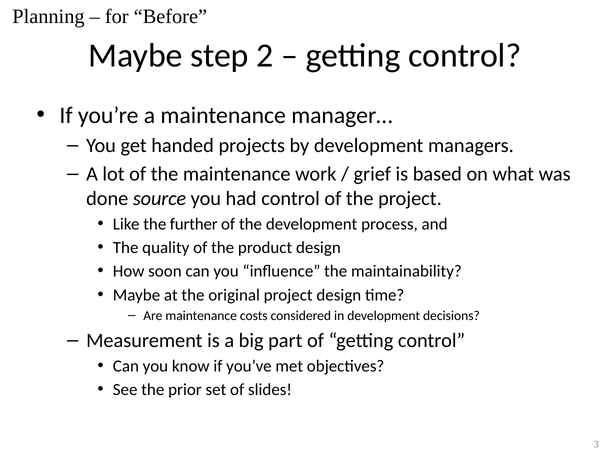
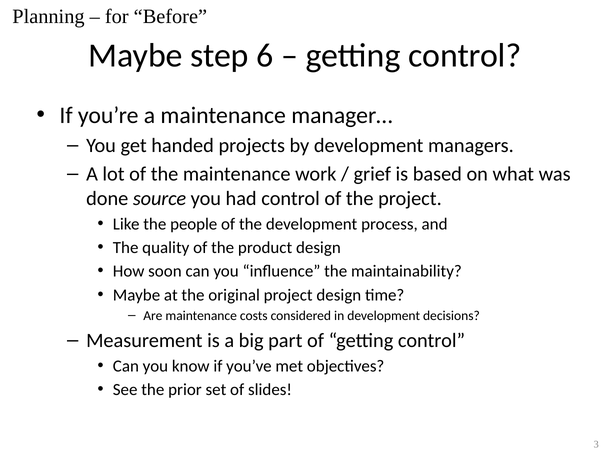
2: 2 -> 6 (265, 56)
further: further -> people (194, 224)
